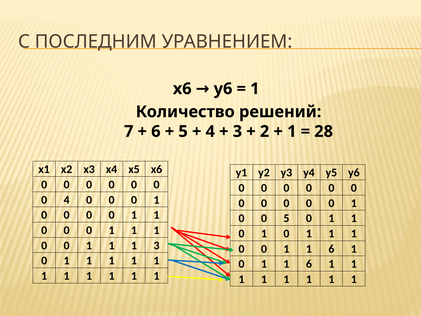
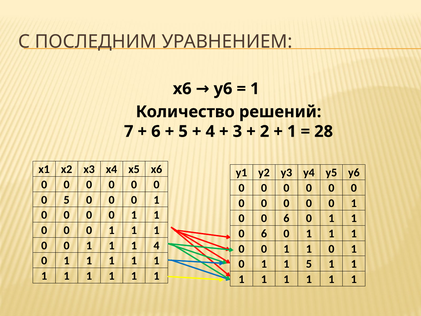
0 4: 4 -> 5 (67, 200)
0 0 5: 5 -> 6 (286, 218)
1: 1 -> 6 (264, 233)
1 3: 3 -> 4 (157, 245)
6: 6 -> 0 (331, 249)
6: 6 -> 5 (309, 264)
